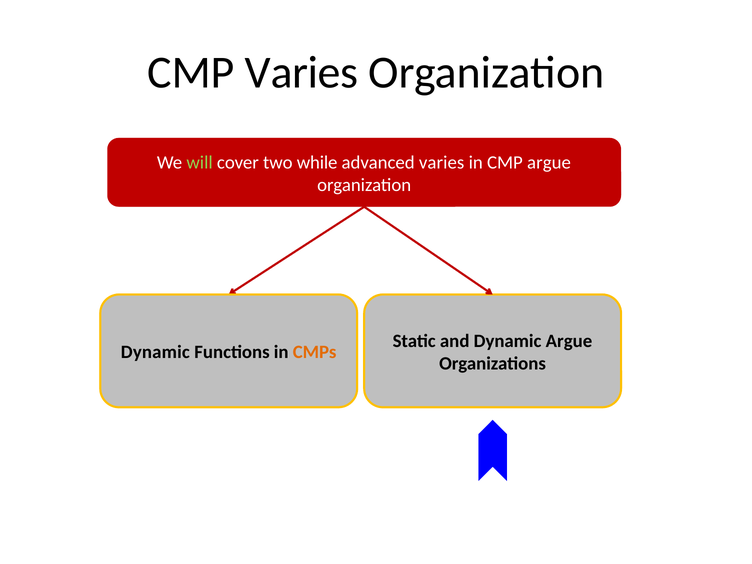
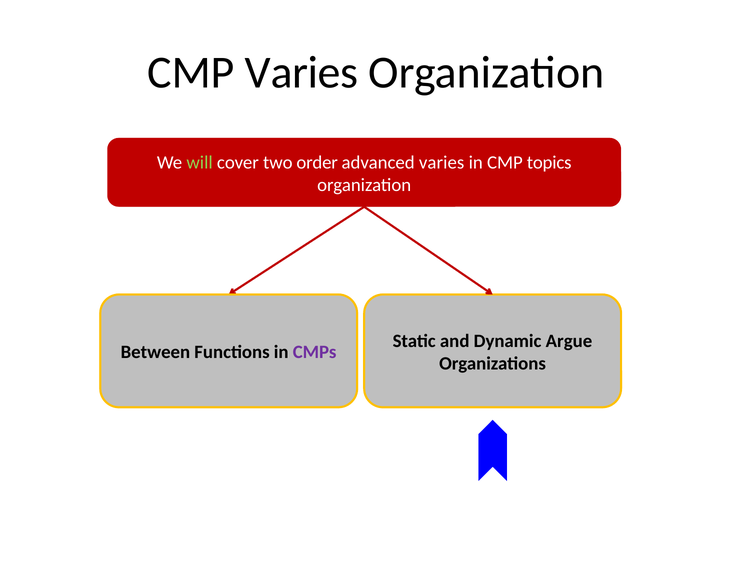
while: while -> order (317, 162)
CMP argue: argue -> topics (549, 162)
Dynamic: Dynamic -> Between (155, 352)
CMPs colour: orange -> purple (315, 352)
